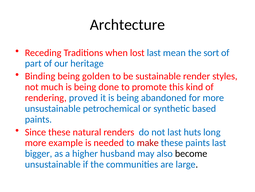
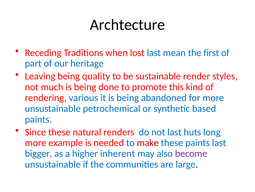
sort: sort -> first (211, 53)
Binding: Binding -> Leaving (40, 76)
golden: golden -> quality (96, 76)
proved: proved -> various (83, 97)
husband: husband -> inherent (118, 153)
become colour: black -> purple (191, 153)
